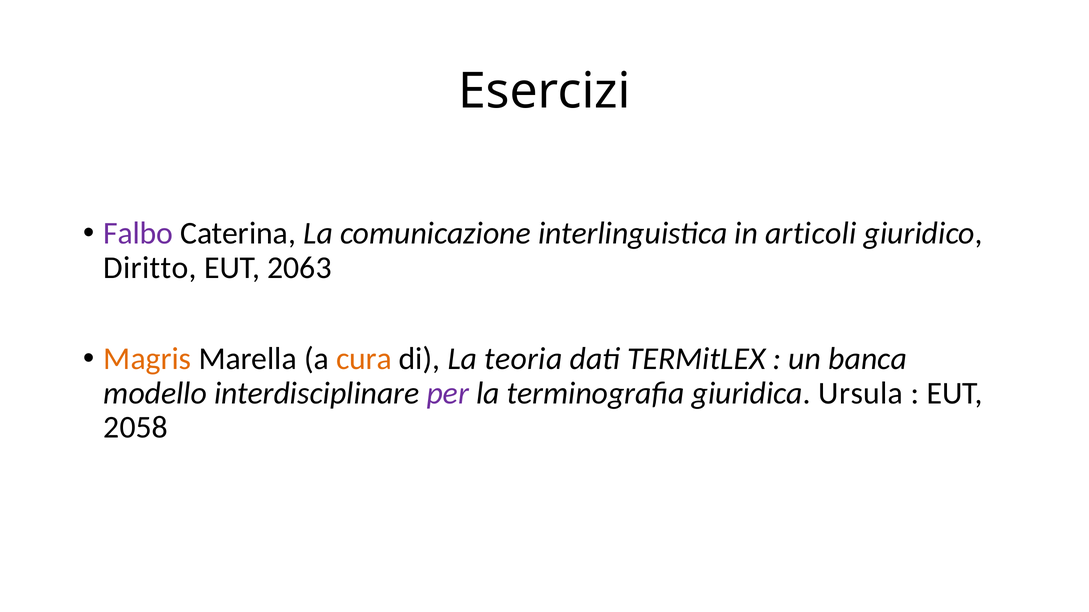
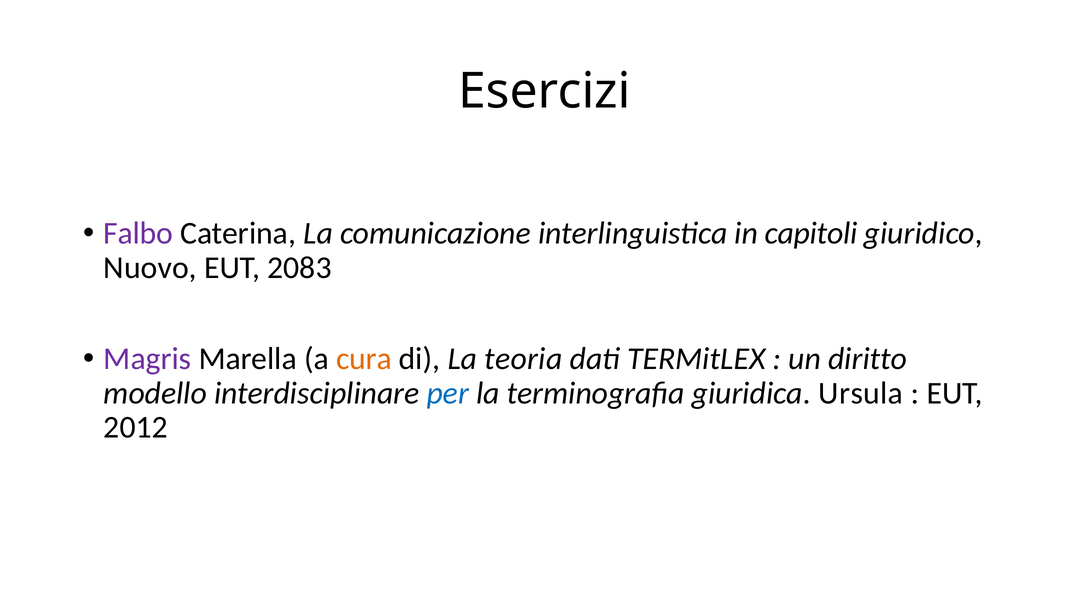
articoli: articoli -> capitoli (811, 234)
Diritto: Diritto -> Nuovo (150, 268)
2063: 2063 -> 2083 (299, 268)
Magris colour: orange -> purple (147, 359)
banca: banca -> diritto (868, 359)
per colour: purple -> blue (448, 394)
2058: 2058 -> 2012 (136, 428)
